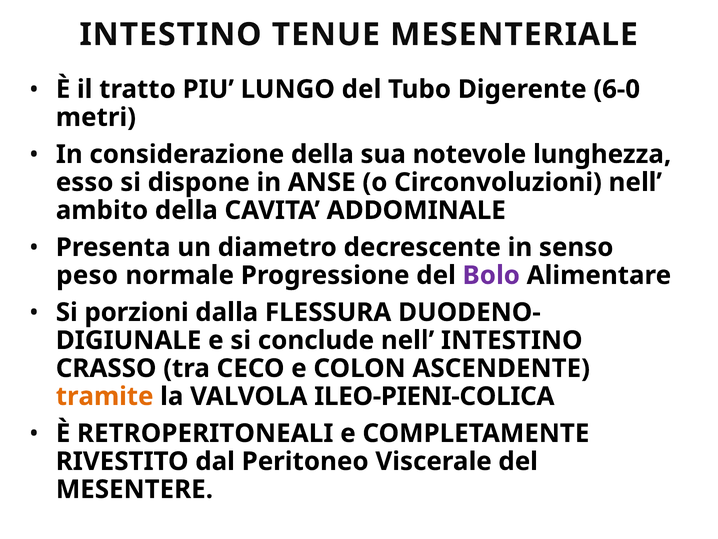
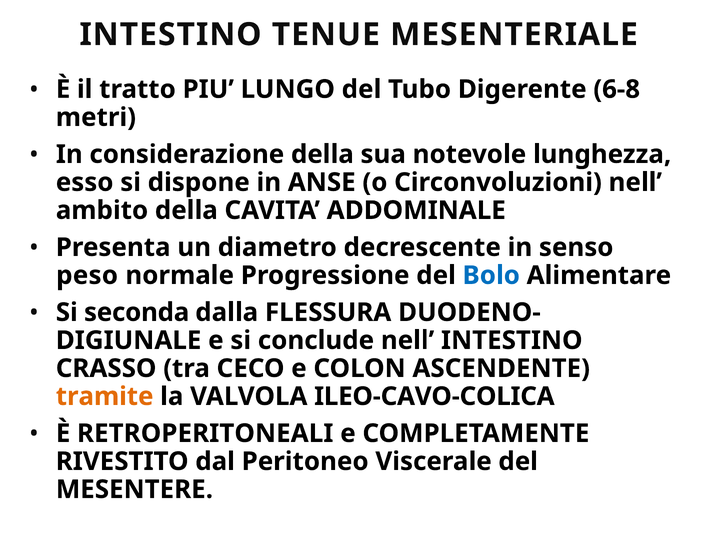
6-0: 6-0 -> 6-8 (617, 89)
Bolo colour: purple -> blue (491, 275)
porzioni: porzioni -> seconda (137, 312)
ILEO-PIENI-COLICA: ILEO-PIENI-COLICA -> ILEO-CAVO-COLICA (434, 396)
